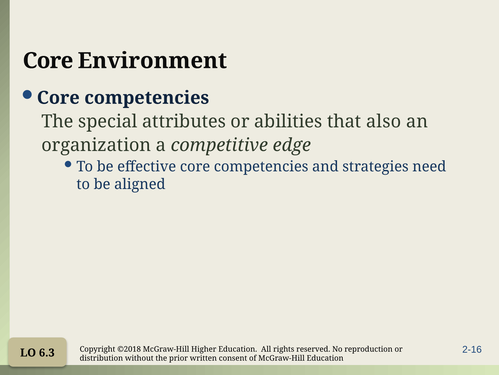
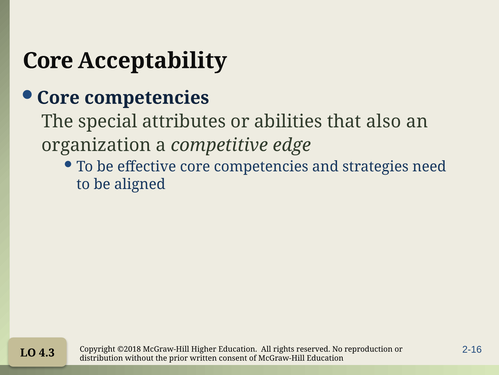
Environment: Environment -> Acceptability (152, 61)
6.3: 6.3 -> 4.3 (47, 352)
